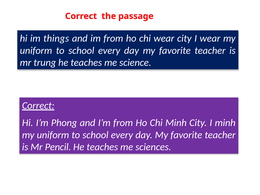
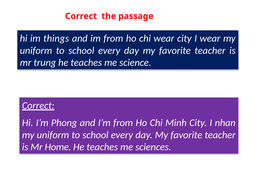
I minh: minh -> nhan (225, 123)
Pencil: Pencil -> Home (58, 147)
